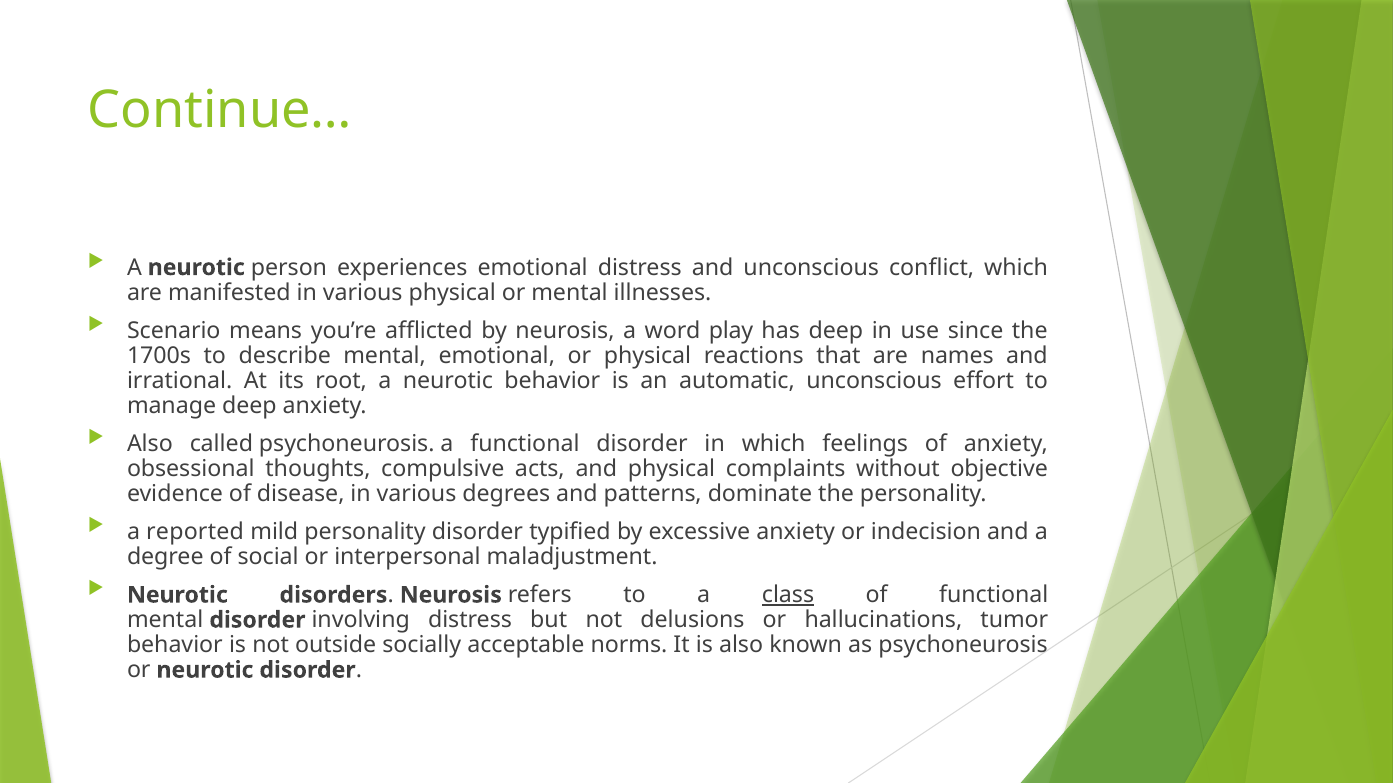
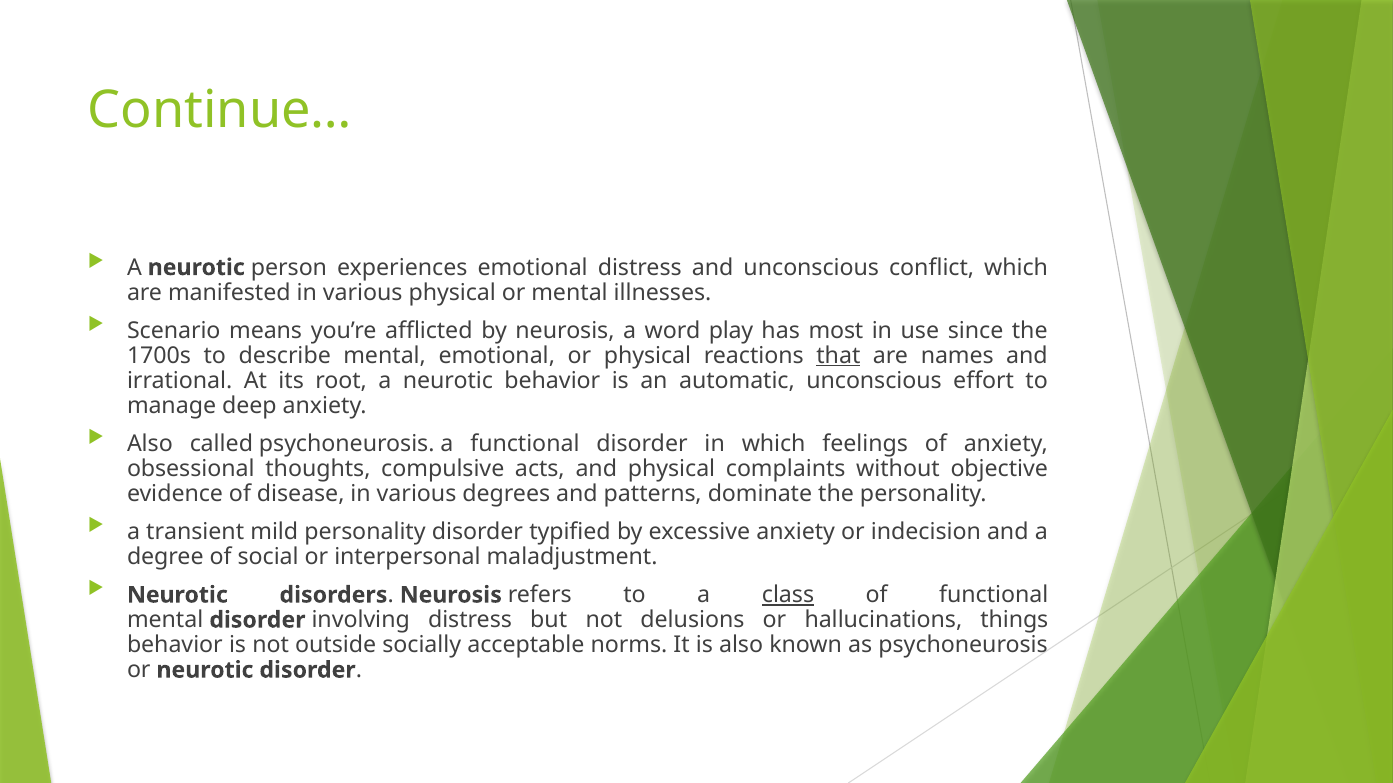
has deep: deep -> most (836, 331)
that underline: none -> present (838, 356)
reported: reported -> transient (195, 532)
tumor: tumor -> things (1014, 620)
